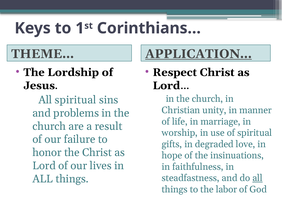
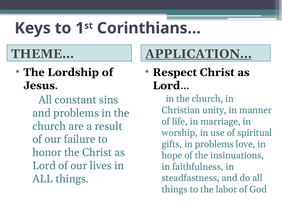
All spiritual: spiritual -> constant (76, 100)
in degraded: degraded -> problems (214, 144)
all underline: present -> none (257, 178)
